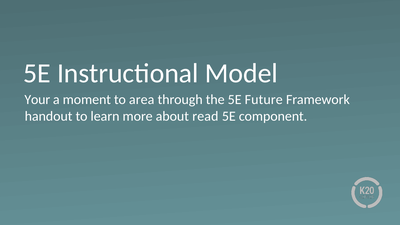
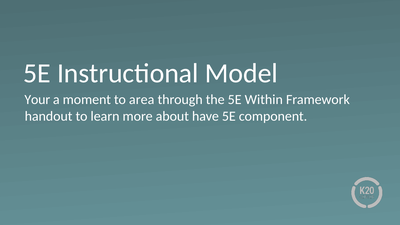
Future: Future -> Within (264, 100)
read: read -> have (205, 116)
